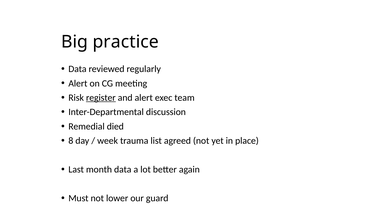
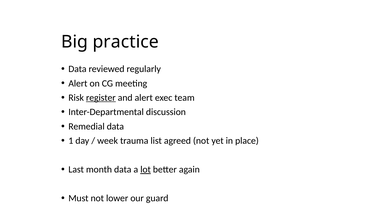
Remedial died: died -> data (115, 126)
8: 8 -> 1 (71, 141)
lot underline: none -> present (146, 170)
